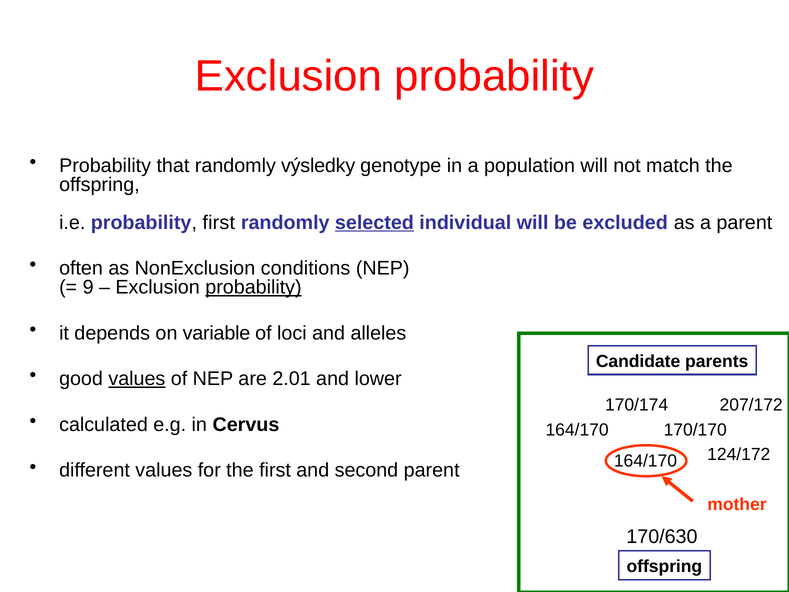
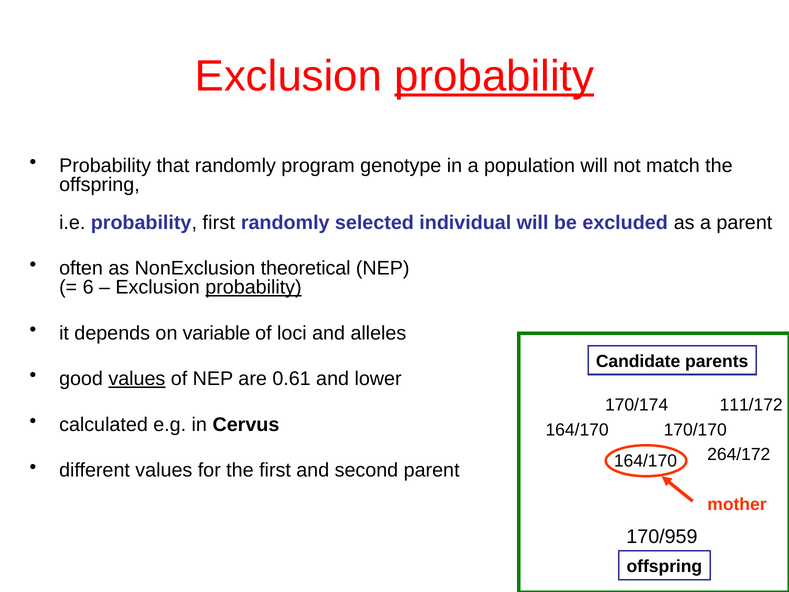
probability underline: none -> present (494, 76)
výsledky: výsledky -> program (318, 166)
selected underline: present -> none (374, 222)
conditions: conditions -> theoretical (306, 268)
9: 9 -> 6 (88, 287)
2.01: 2.01 -> 0.61 (292, 379)
207/172: 207/172 -> 111/172 (751, 405)
124/172: 124/172 -> 264/172 (739, 454)
170/630: 170/630 -> 170/959 (662, 537)
